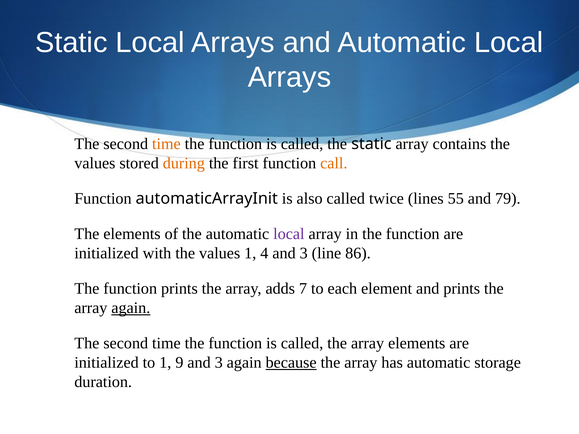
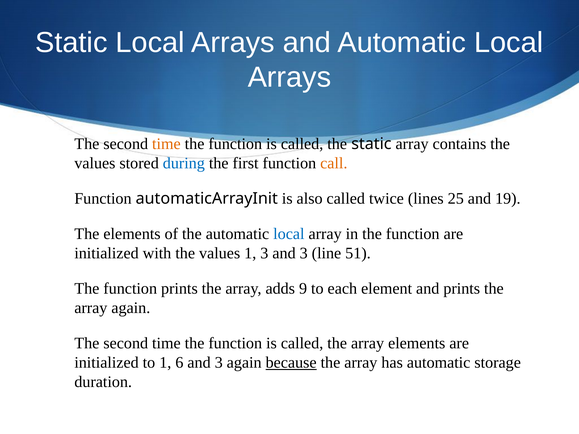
during colour: orange -> blue (184, 163)
55: 55 -> 25 (456, 199)
79: 79 -> 19 (508, 199)
local colour: purple -> blue (289, 234)
1 4: 4 -> 3 (264, 253)
86: 86 -> 51 (358, 253)
7: 7 -> 9 (303, 289)
again underline: present -> none (131, 308)
9: 9 -> 6 (179, 363)
